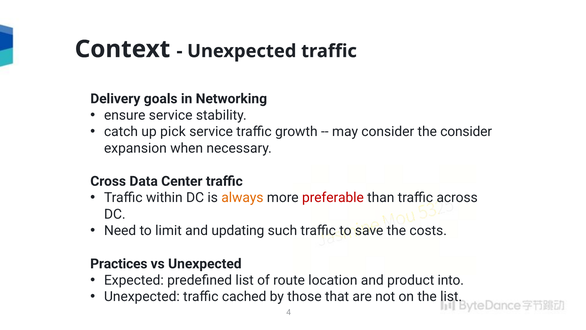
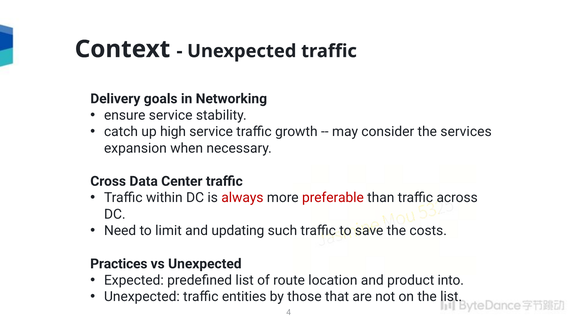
pick: pick -> high (173, 132)
the consider: consider -> services (466, 132)
always colour: orange -> red (242, 198)
cached: cached -> entities (244, 296)
